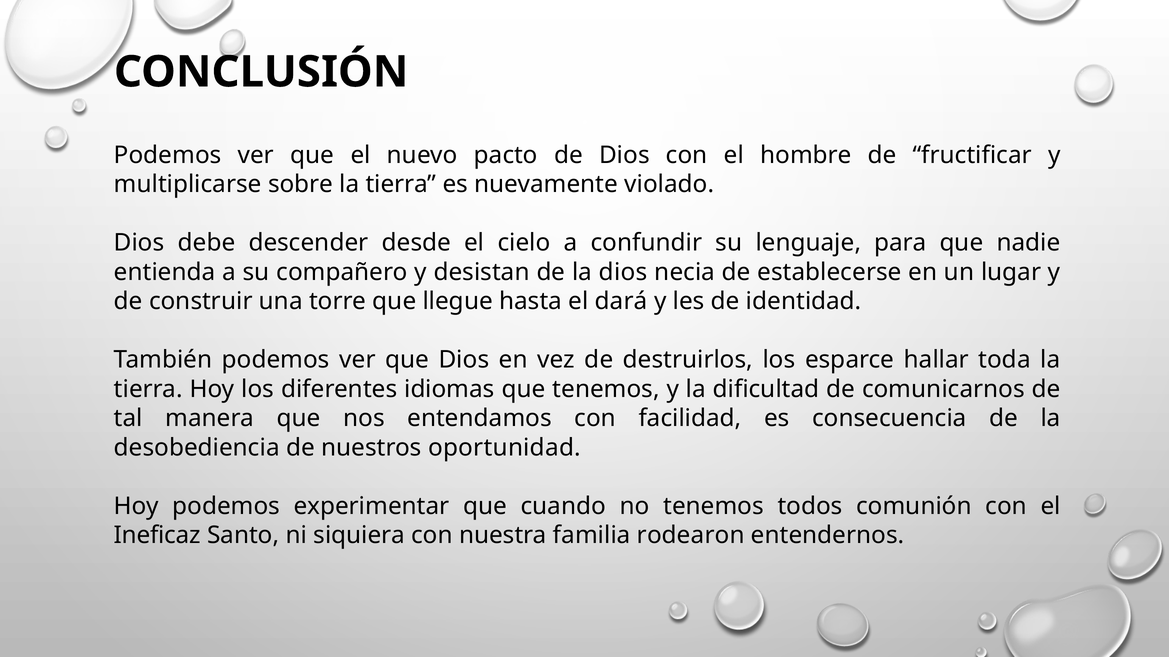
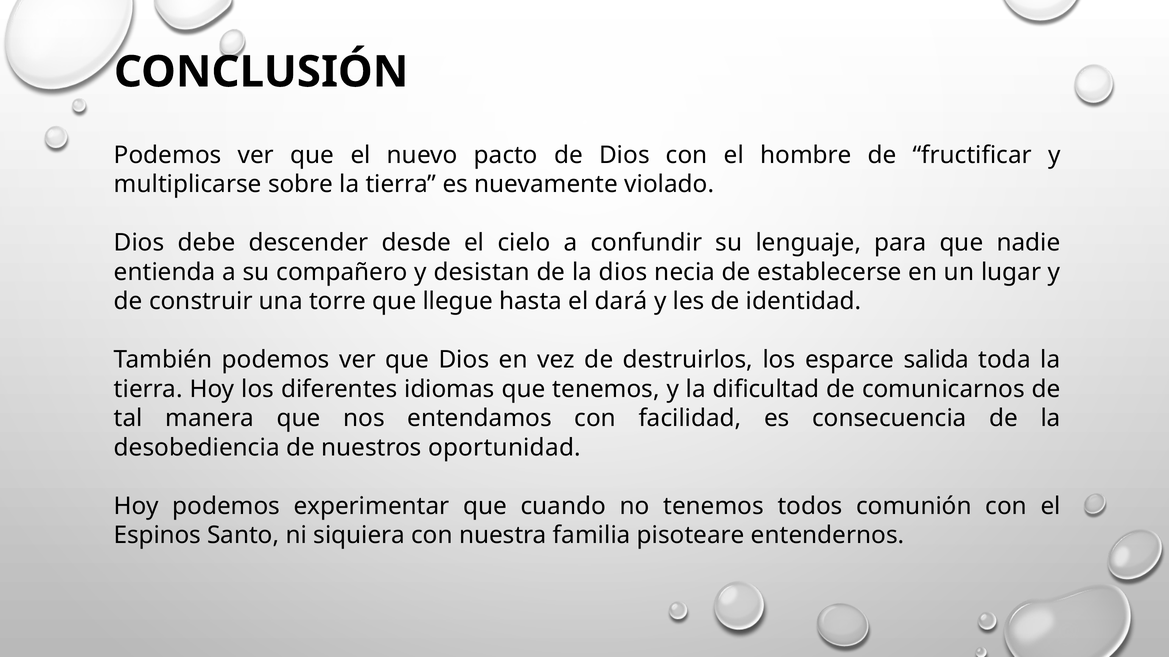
hallar: hallar -> salida (936, 360)
Ineficaz: Ineficaz -> Espinos (157, 536)
rodearon: rodearon -> pisoteare (691, 536)
